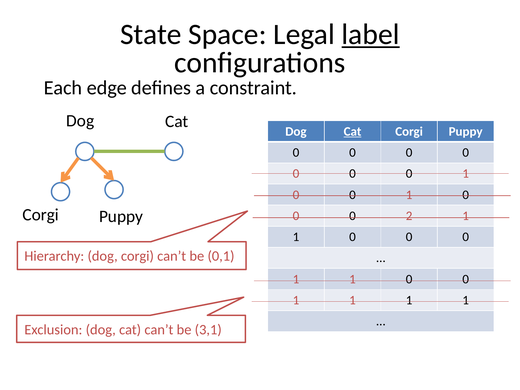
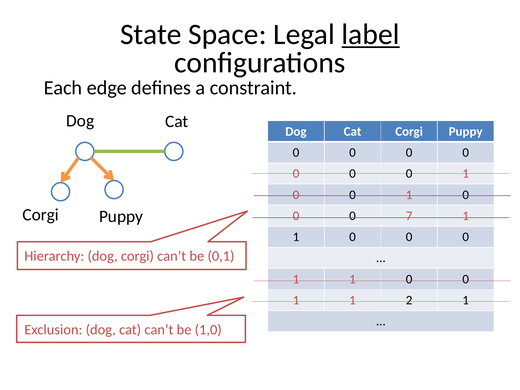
Cat underline: present -> none (353, 131)
2: 2 -> 7 (409, 216)
1: 1 -> 2 (409, 300)
3,1: 3,1 -> 1,0 (208, 330)
